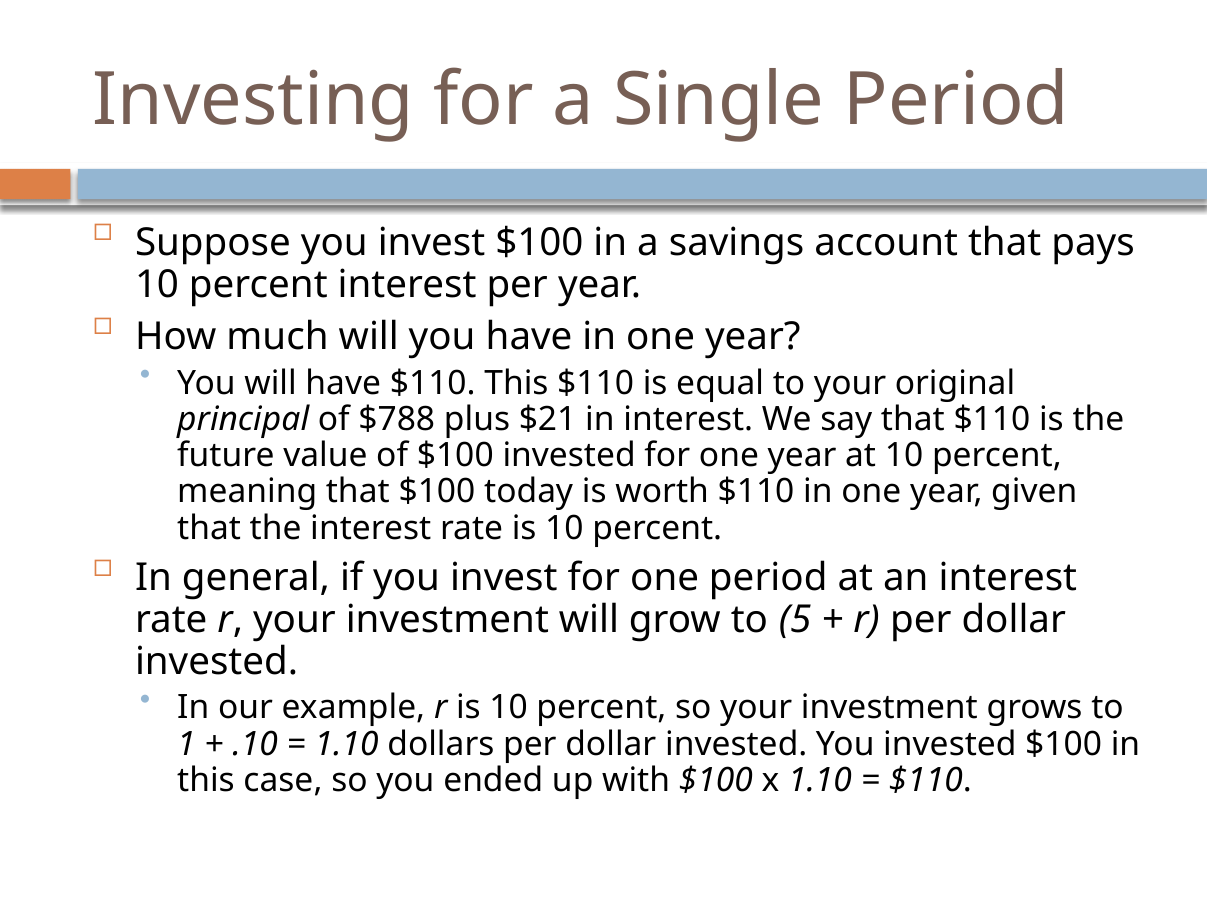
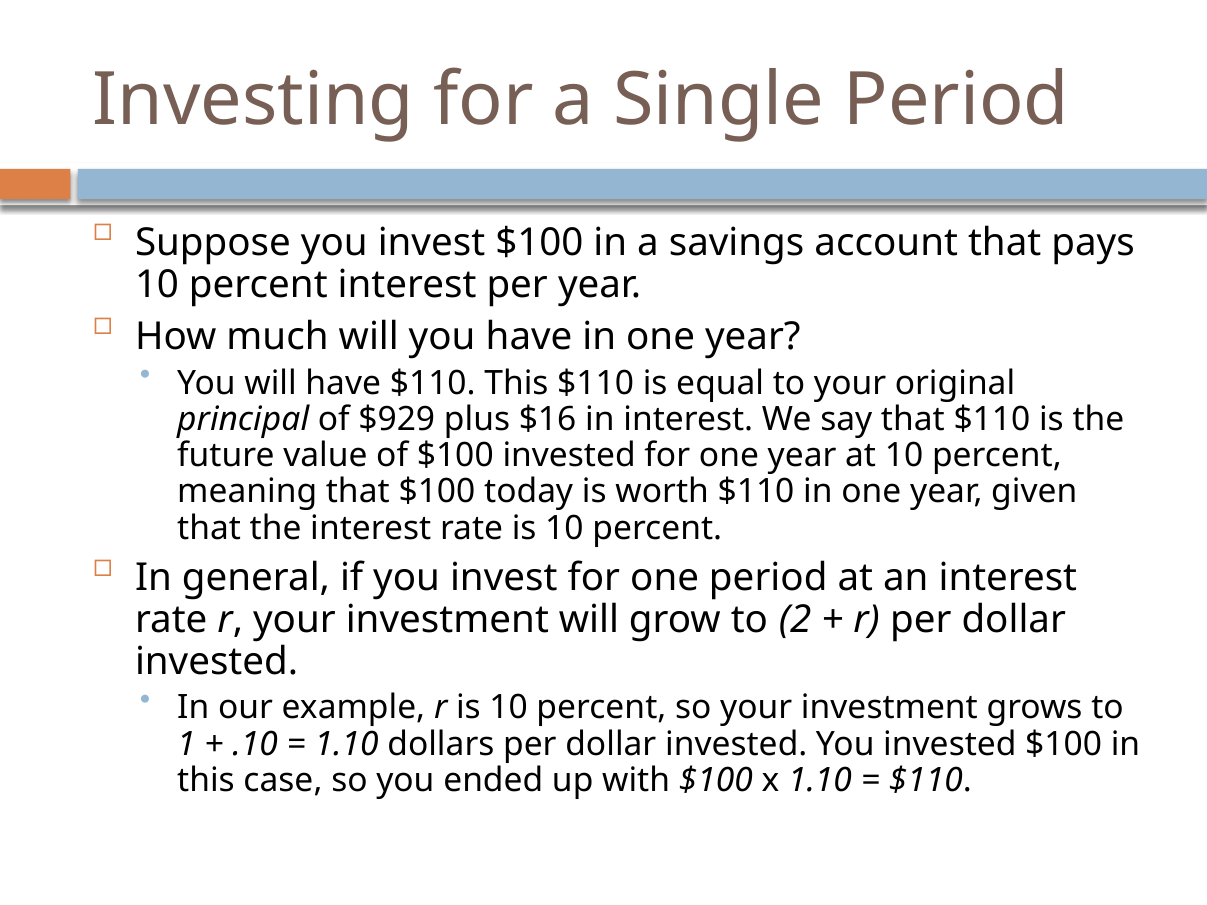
$788: $788 -> $929 (397, 420)
$21: $21 -> $16 (548, 420)
5: 5 -> 2 (795, 620)
